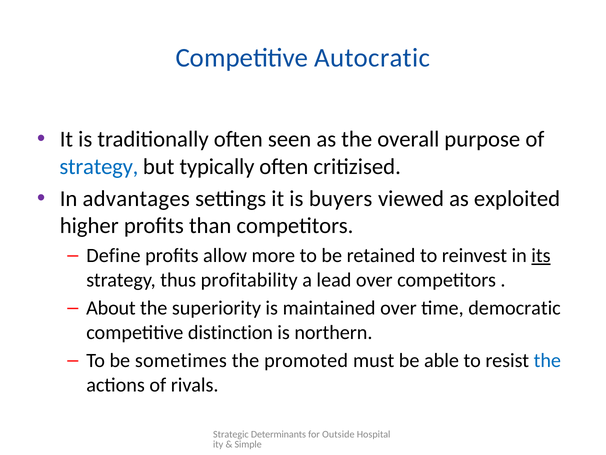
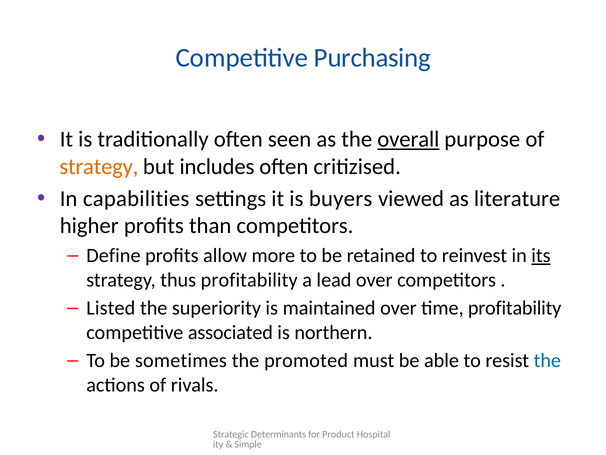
Autocratic: Autocratic -> Purchasing (372, 58)
overall underline: none -> present (408, 139)
strategy colour: blue -> orange (99, 166)
typically: typically -> includes (217, 166)
advantages: advantages -> capabilities (136, 198)
exploited: exploited -> literature (517, 198)
About: About -> Listed (111, 308)
time democratic: democratic -> profitability (515, 308)
distinction: distinction -> associated (230, 332)
Outside: Outside -> Product (338, 434)
